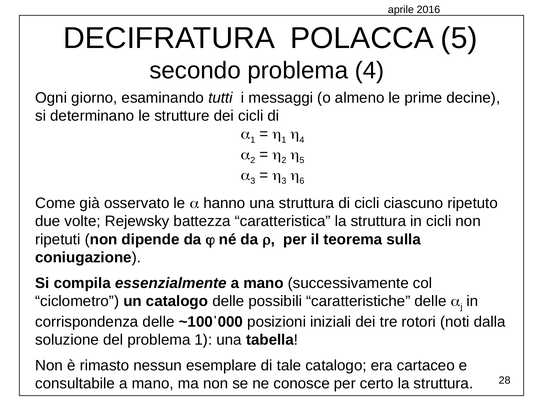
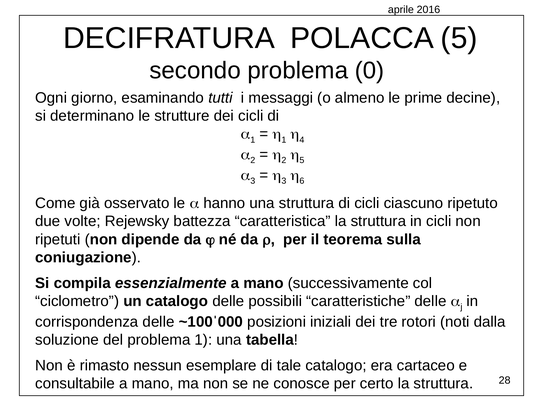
problema 4: 4 -> 0 (370, 70)
